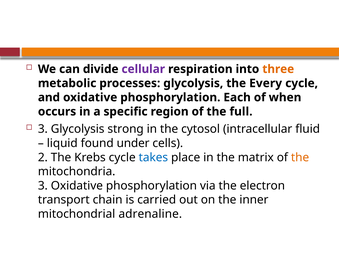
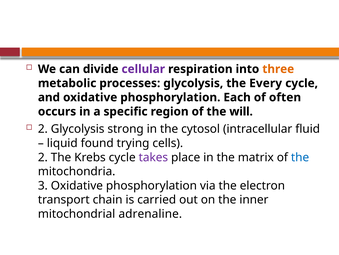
when: when -> often (285, 97)
full: full -> will (241, 111)
3: 3 -> 2 (43, 129)
under: under -> trying (133, 143)
takes colour: blue -> purple (153, 157)
the colour: orange -> blue (300, 157)
